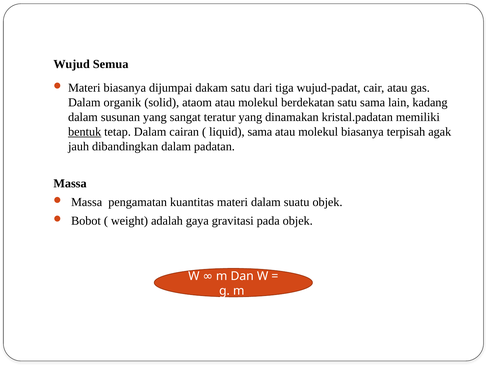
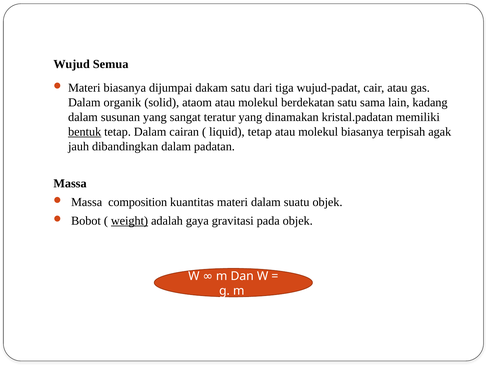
liquid sama: sama -> tetap (260, 131)
pengamatan: pengamatan -> composition (138, 202)
weight underline: none -> present (129, 220)
